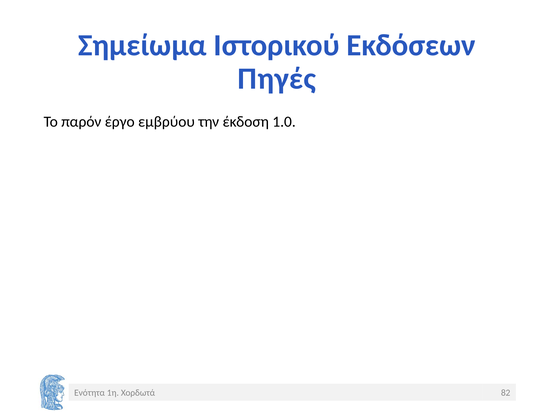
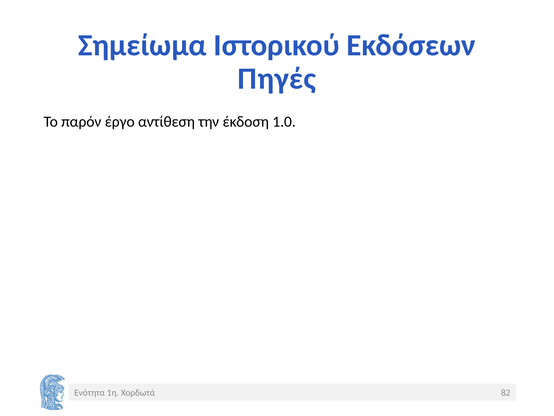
εμβρύου: εμβρύου -> αντίθεση (167, 122)
